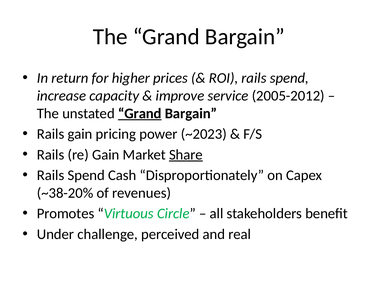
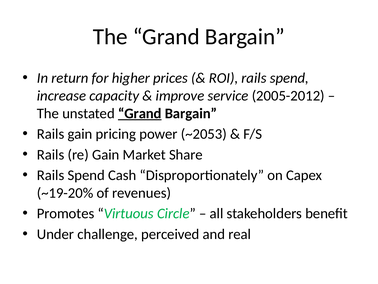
~2023: ~2023 -> ~2053 (204, 134)
Share underline: present -> none (186, 154)
~38-20%: ~38-20% -> ~19-20% (65, 193)
